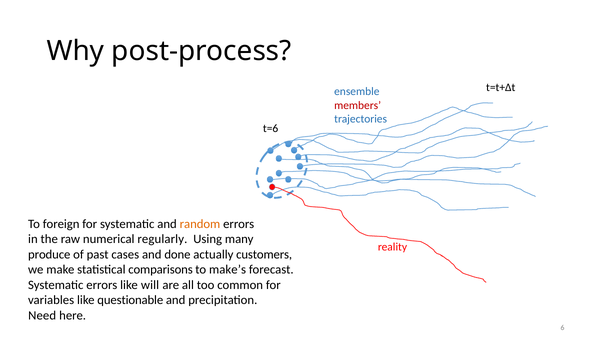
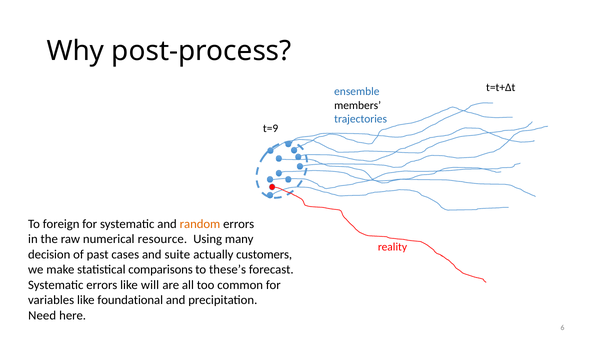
members colour: red -> black (358, 106)
t=6: t=6 -> t=9 (271, 129)
regularly: regularly -> resource (162, 240)
produce: produce -> decision (49, 255)
done: done -> suite (177, 255)
make’s: make’s -> these’s (228, 270)
questionable: questionable -> foundational (130, 301)
